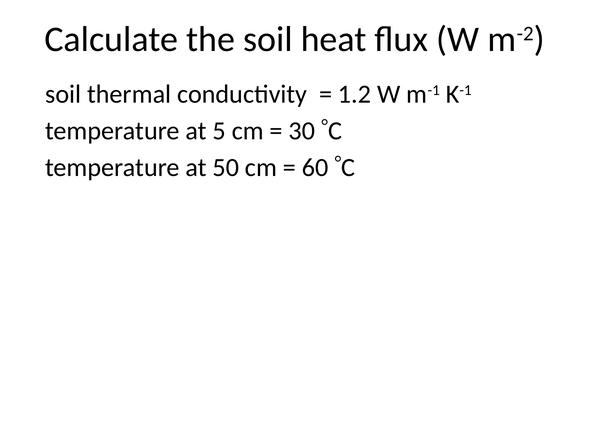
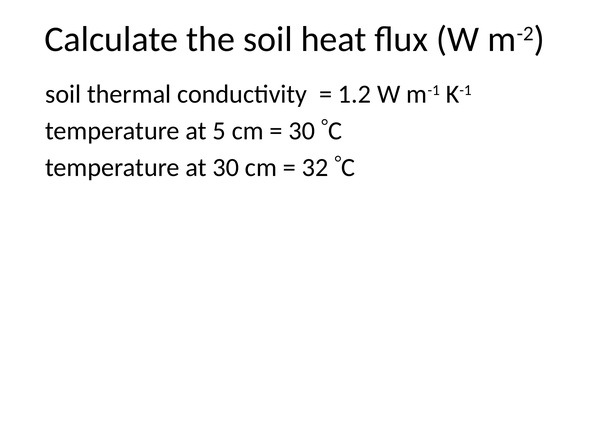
at 50: 50 -> 30 (226, 167)
60: 60 -> 32 (315, 167)
